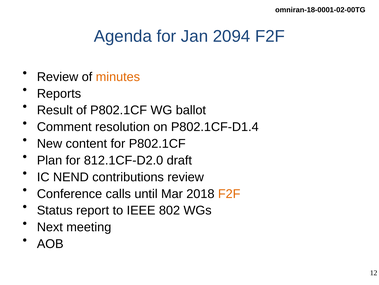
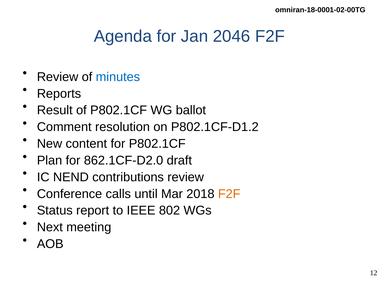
2094: 2094 -> 2046 (232, 36)
minutes colour: orange -> blue (118, 77)
P802.1CF-D1.4: P802.1CF-D1.4 -> P802.1CF-D1.2 (215, 127)
812.1CF-D2.0: 812.1CF-D2.0 -> 862.1CF-D2.0 (124, 160)
